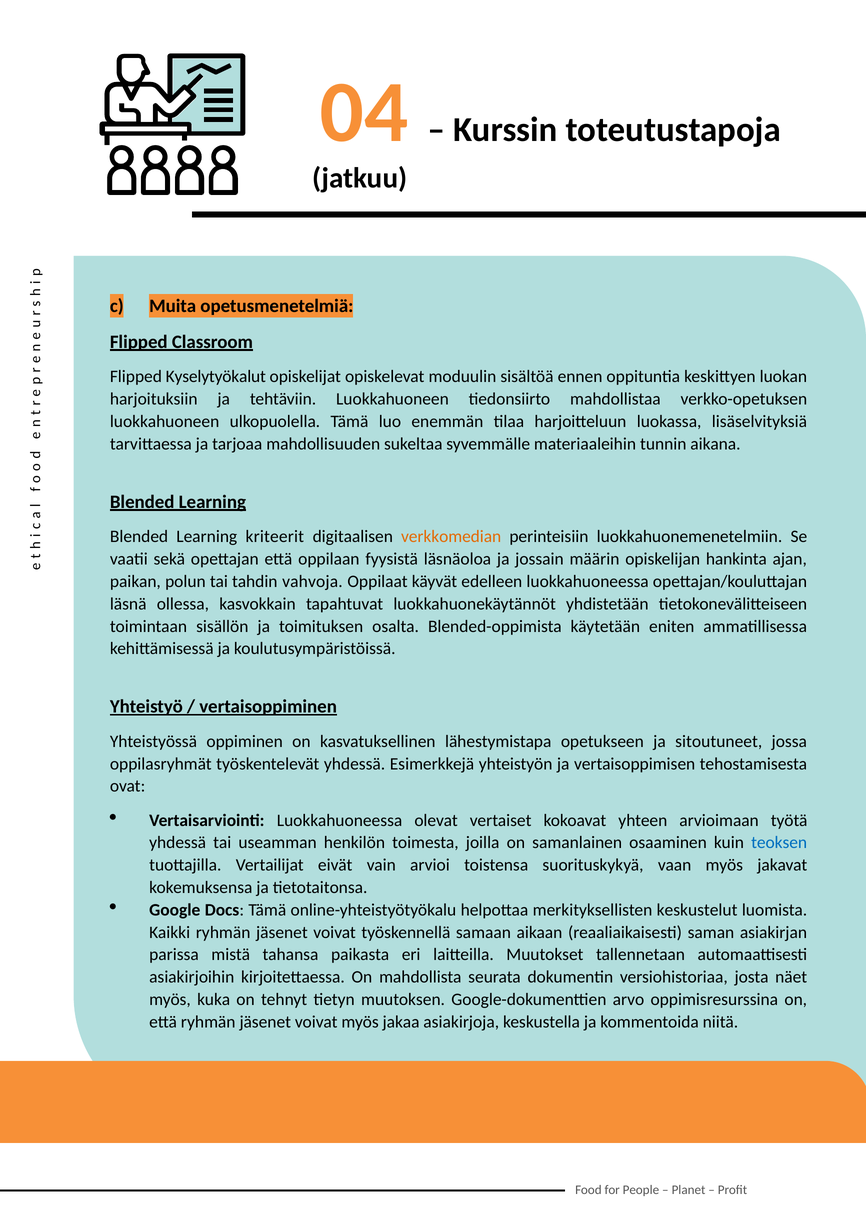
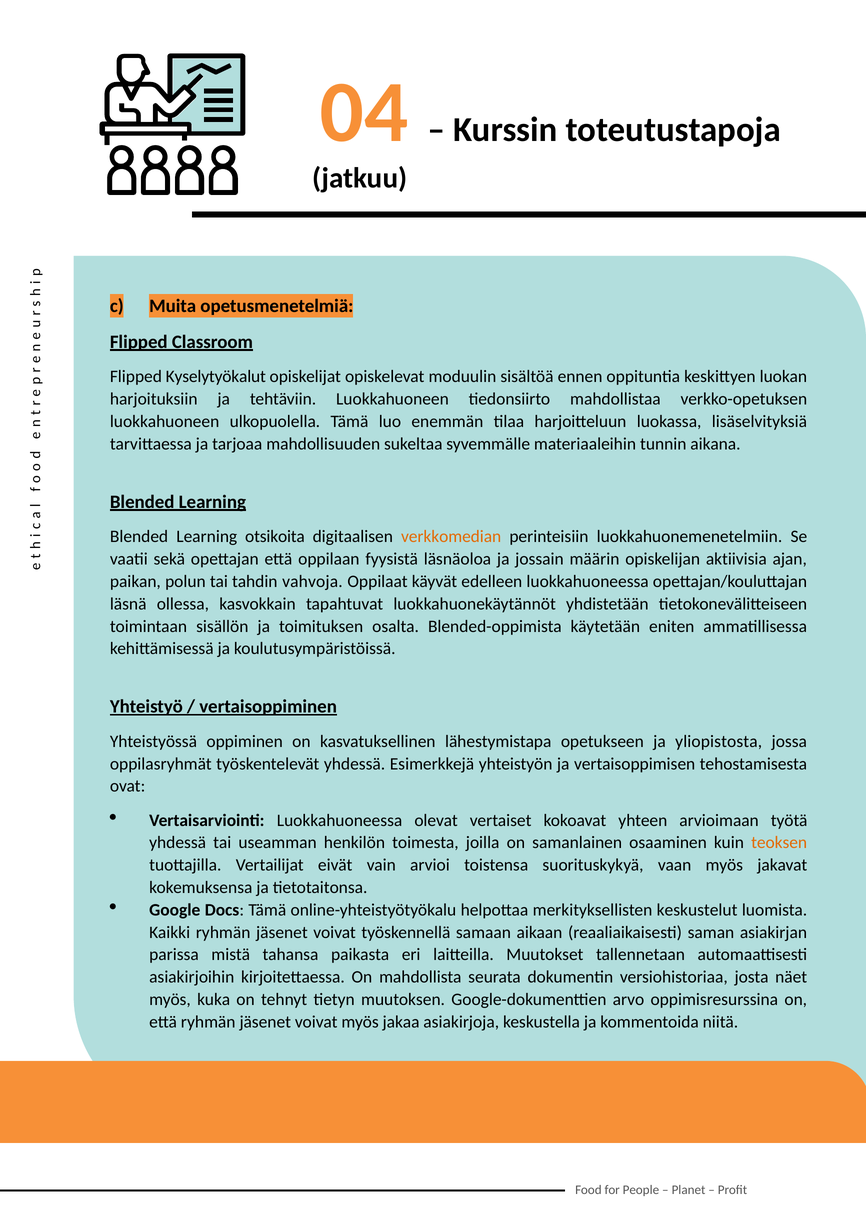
kriteerit: kriteerit -> otsikoita (275, 537)
hankinta: hankinta -> aktiivisia (736, 559)
sitoutuneet: sitoutuneet -> yliopistosta (719, 741)
teoksen colour: blue -> orange (779, 843)
